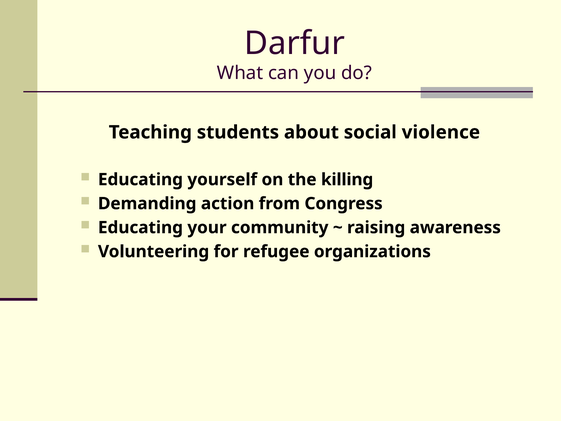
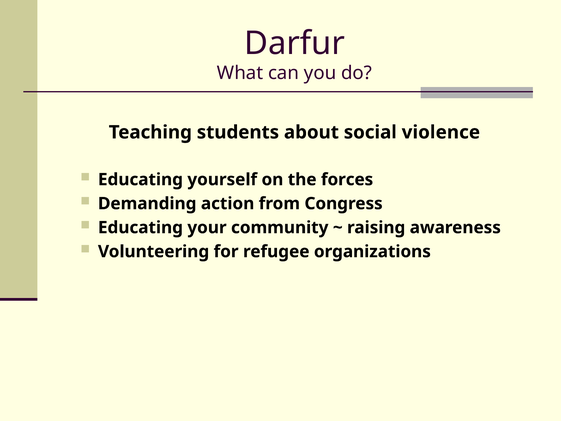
killing: killing -> forces (347, 179)
